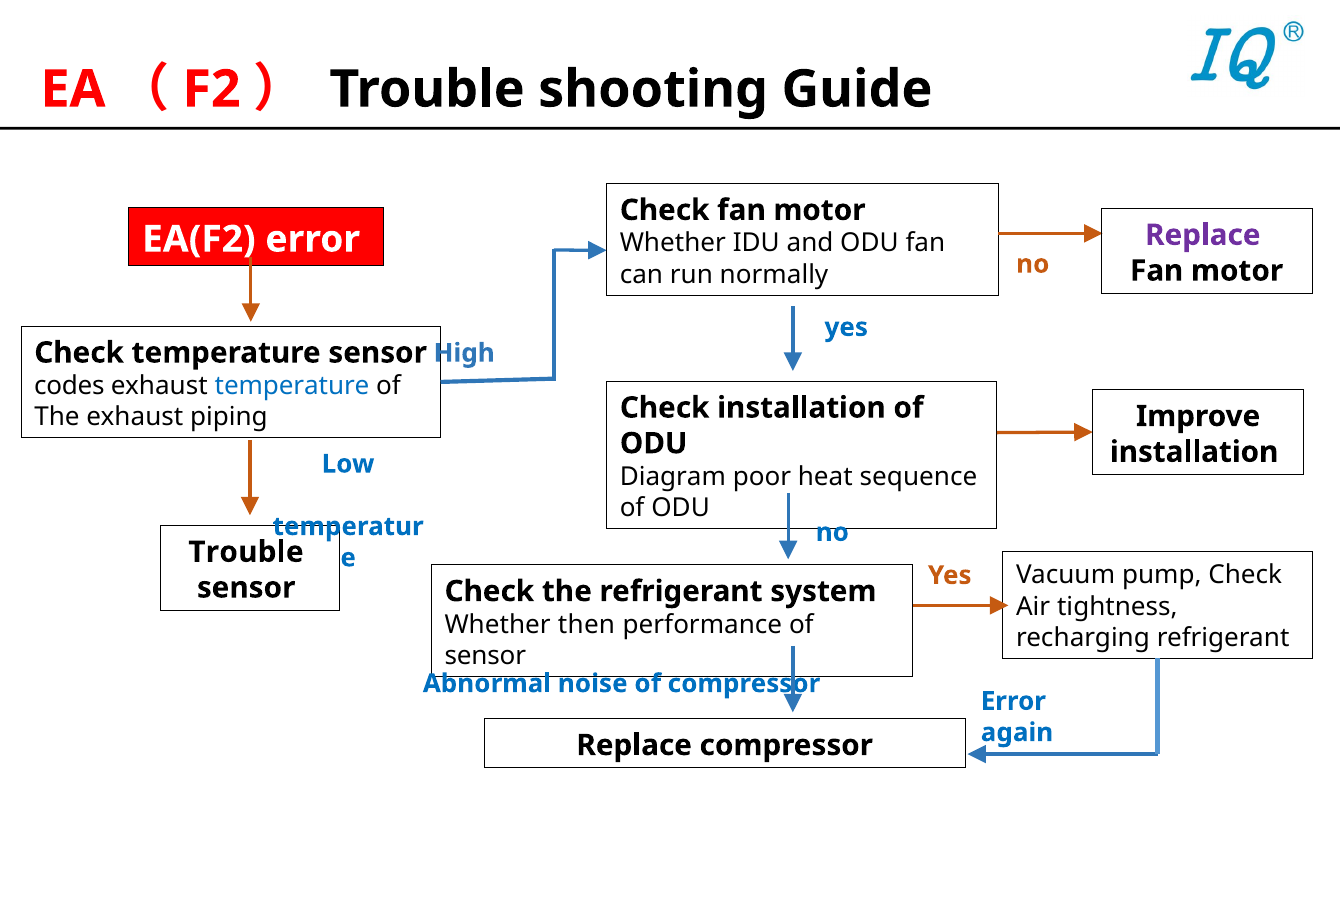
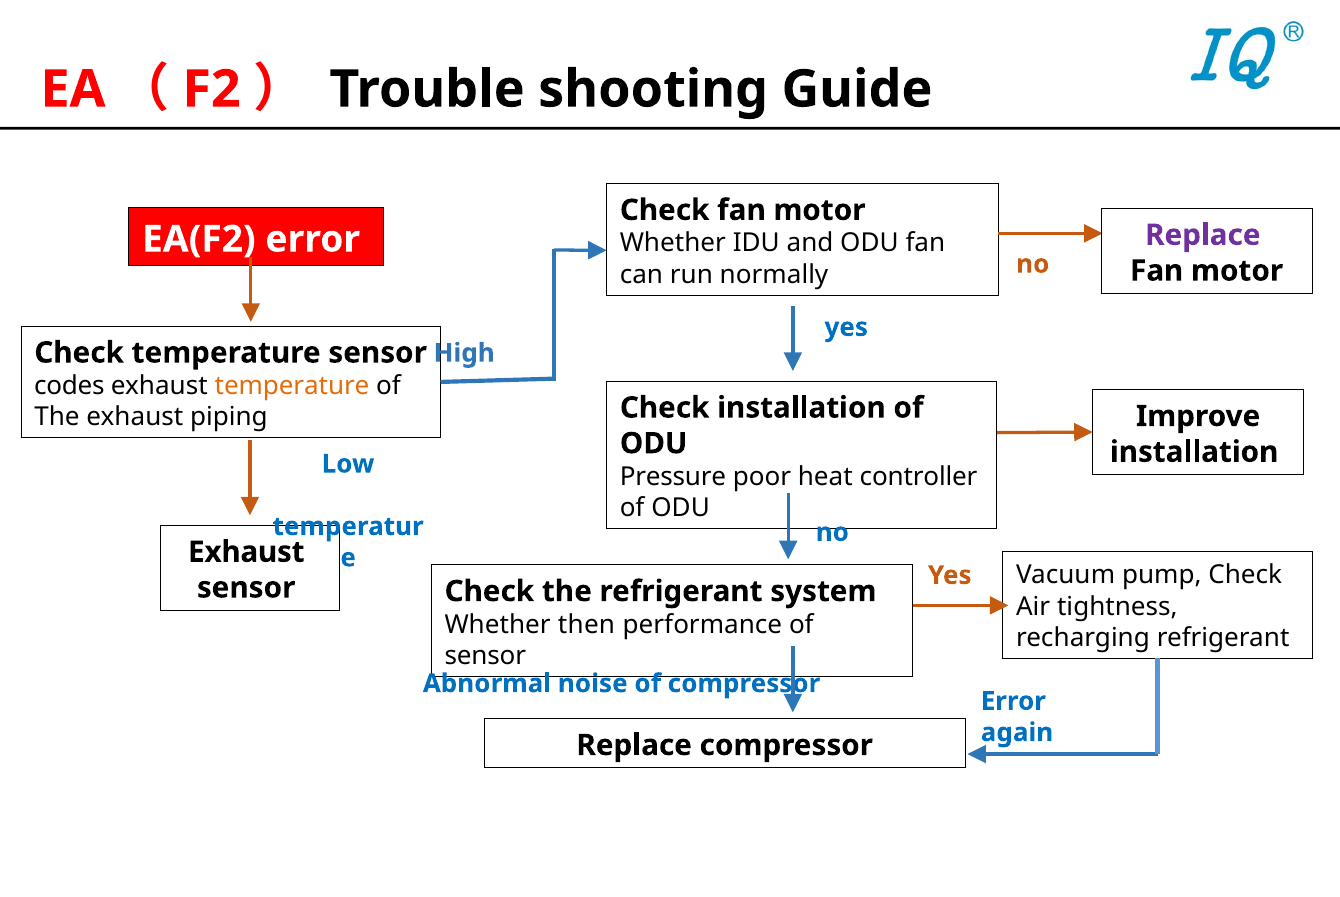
temperature colour: blue -> orange (292, 386)
Diagram: Diagram -> Pressure (673, 477)
sequence: sequence -> controller (919, 477)
Trouble: Trouble -> Exhaust (246, 552)
